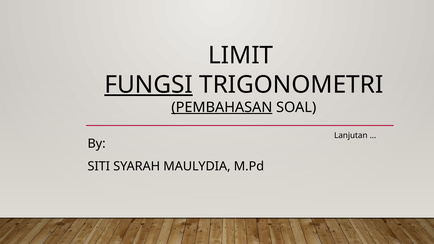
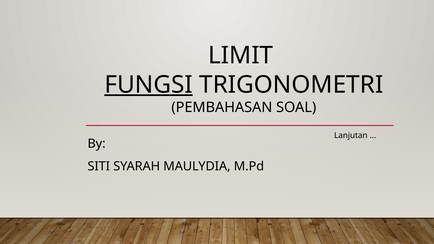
PEMBAHASAN underline: present -> none (222, 107)
